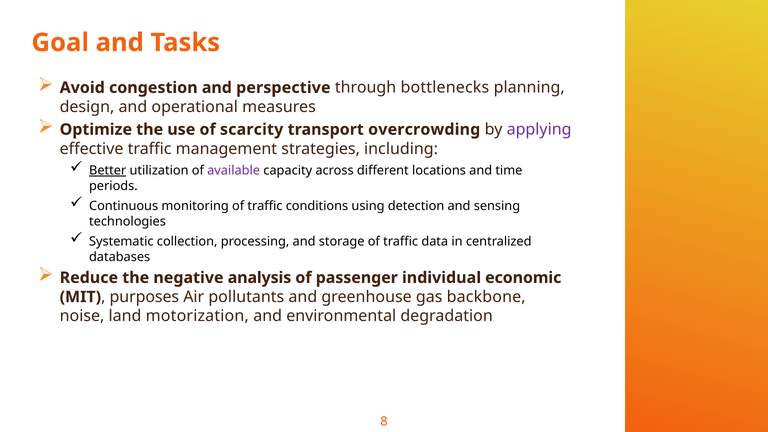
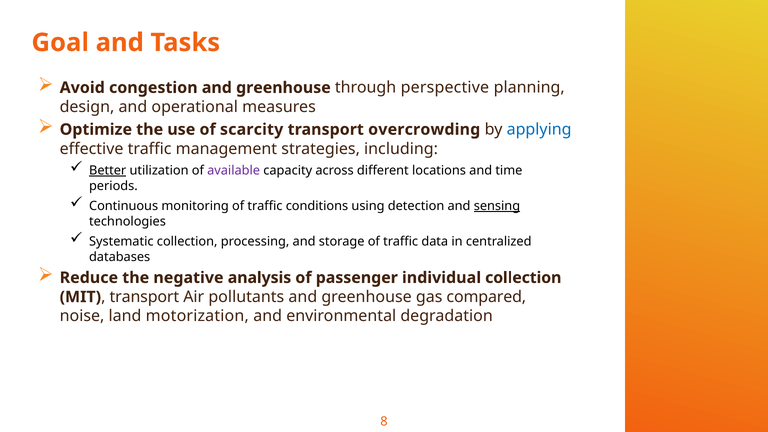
congestion and perspective: perspective -> greenhouse (283, 88)
bottlenecks: bottlenecks -> perspective (445, 88)
applying colour: purple -> blue (539, 129)
sensing underline: none -> present (497, 206)
individual economic: economic -> collection (523, 278)
purposes: purposes -> transport (144, 297)
backbone: backbone -> compared (486, 297)
